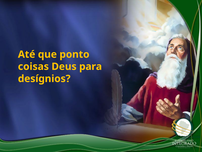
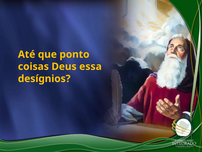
para: para -> essa (90, 66)
